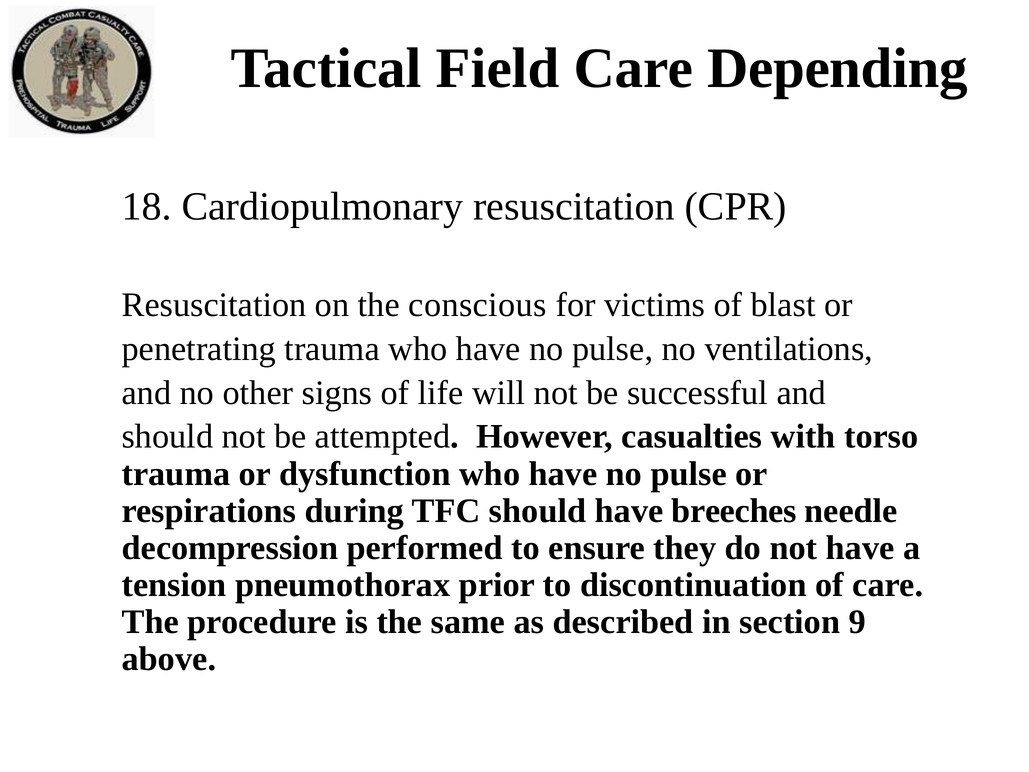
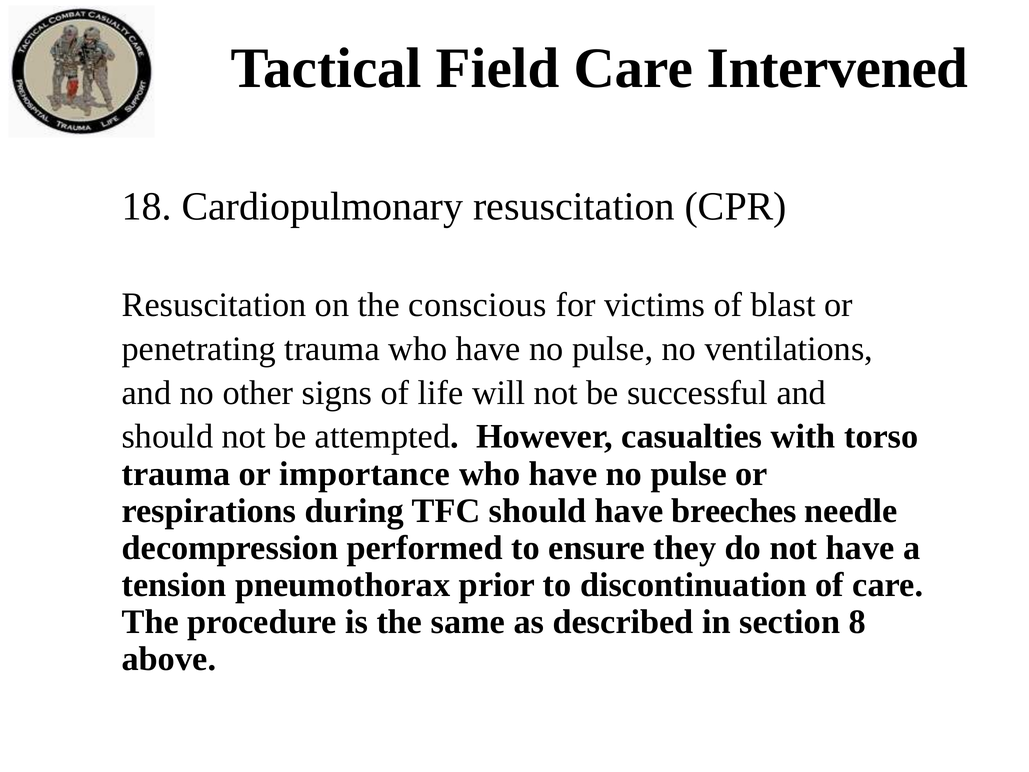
Depending: Depending -> Intervened (838, 68)
dysfunction: dysfunction -> importance (365, 474)
9: 9 -> 8 (857, 622)
